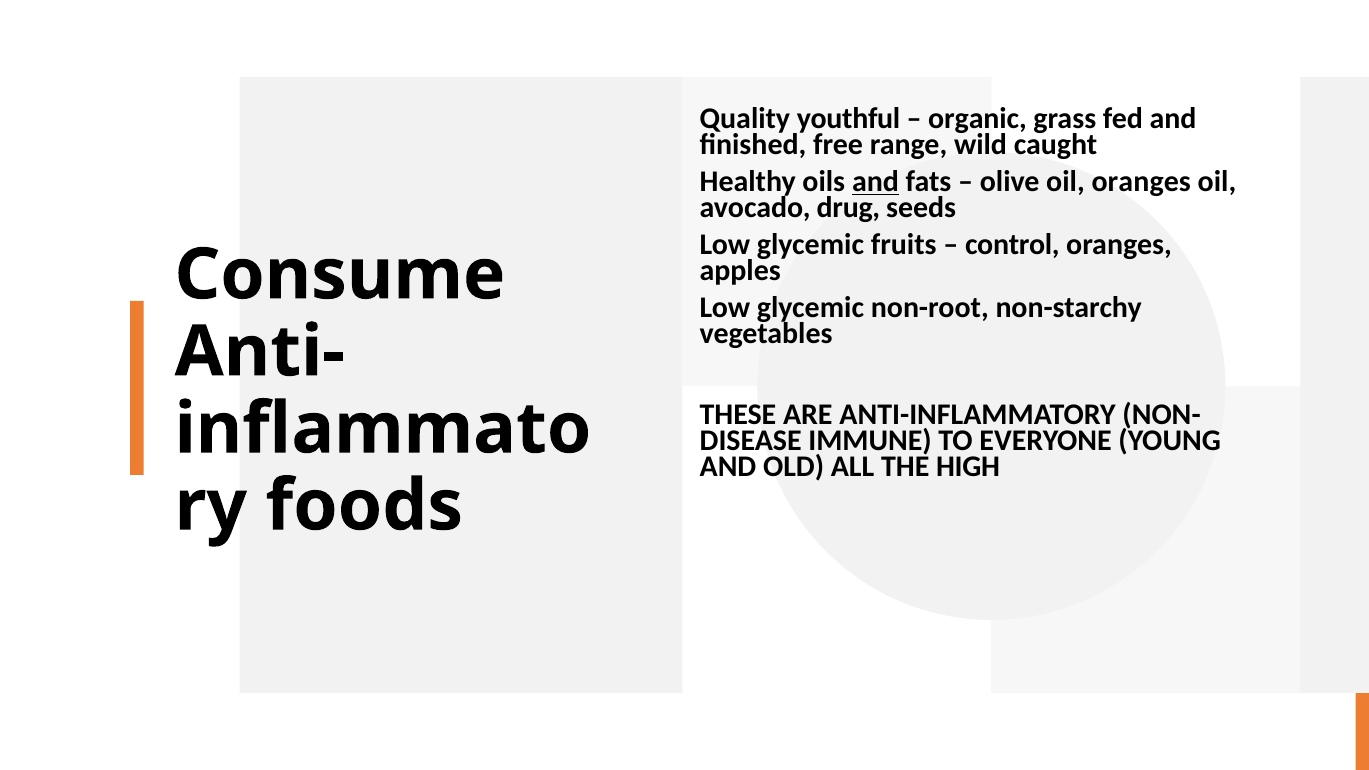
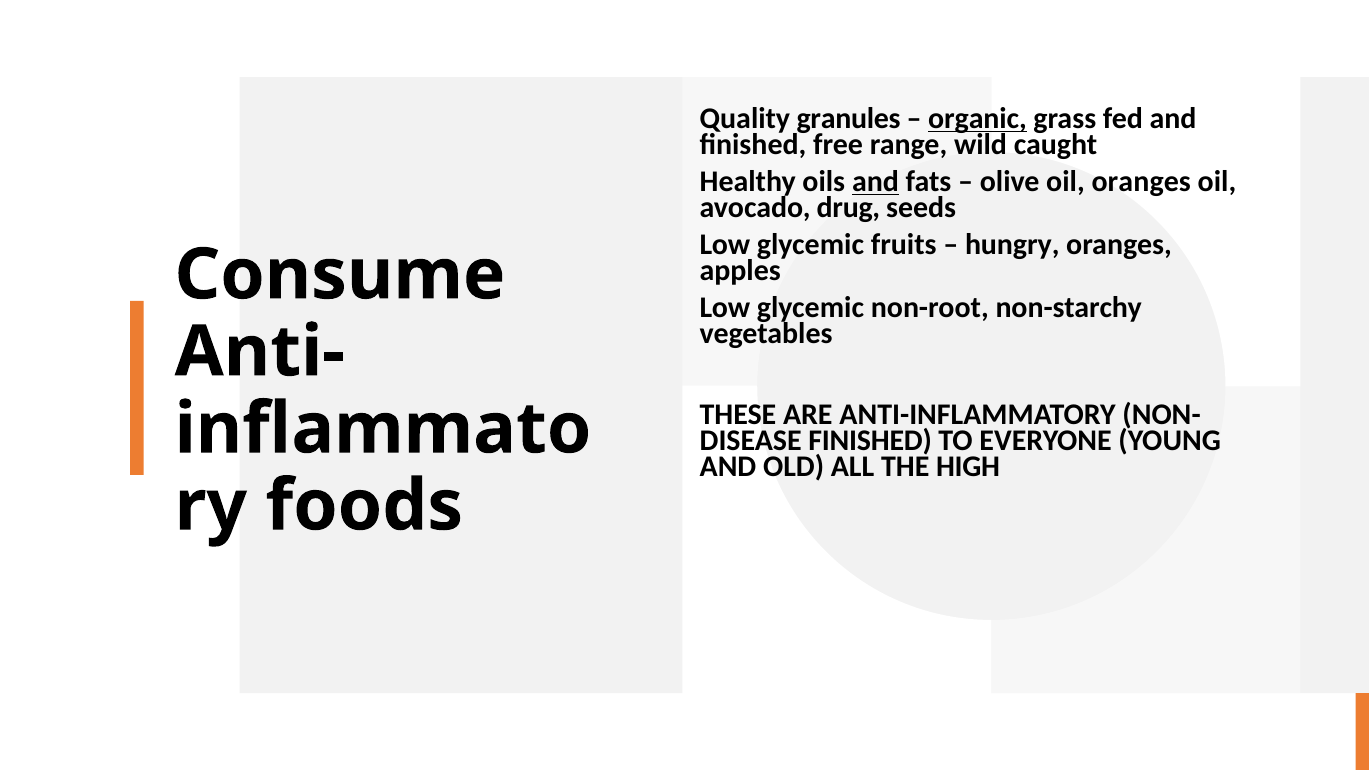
youthful: youthful -> granules (849, 119)
organic underline: none -> present (977, 119)
control: control -> hungry (1012, 245)
IMMUNE: IMMUNE -> FINISHED (870, 441)
